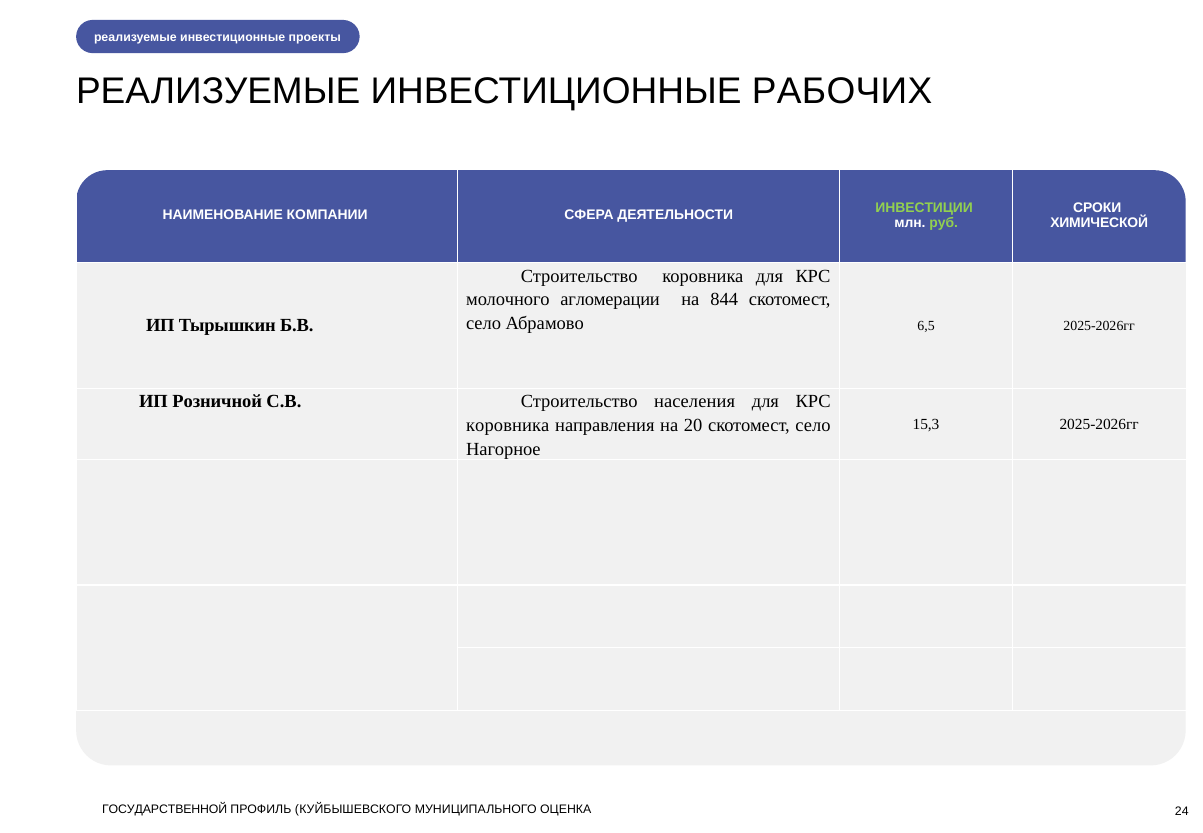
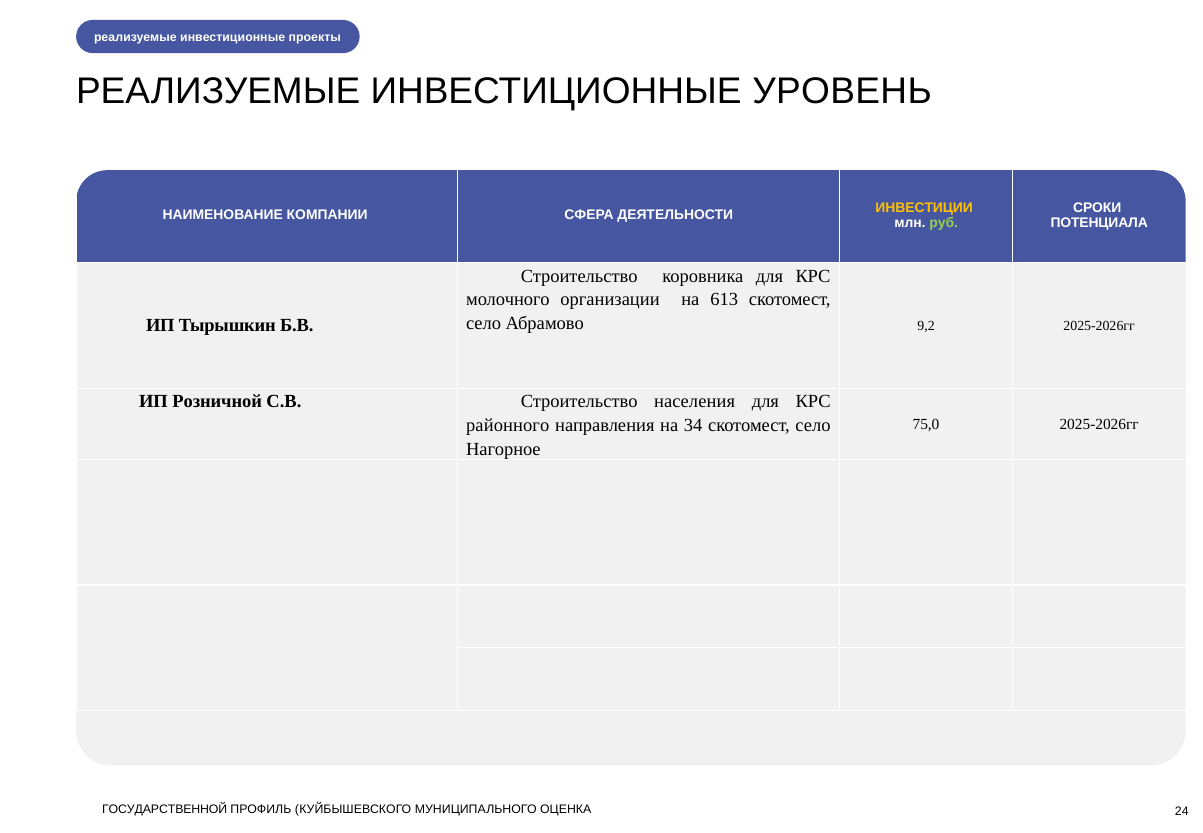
РАБОЧИХ: РАБОЧИХ -> УРОВЕНЬ (842, 92)
ИНВЕСТИЦИИ colour: light green -> yellow (924, 207)
ХИМИЧЕСКОЙ: ХИМИЧЕСКОЙ -> ПОТЕНЦИАЛА (1099, 223)
агломерации: агломерации -> организации (610, 300)
844: 844 -> 613 (724, 300)
6,5: 6,5 -> 9,2 (926, 326)
15,3: 15,3 -> 75,0 (926, 424)
коровника: коровника -> районного (508, 425)
20: 20 -> 34 (693, 425)
